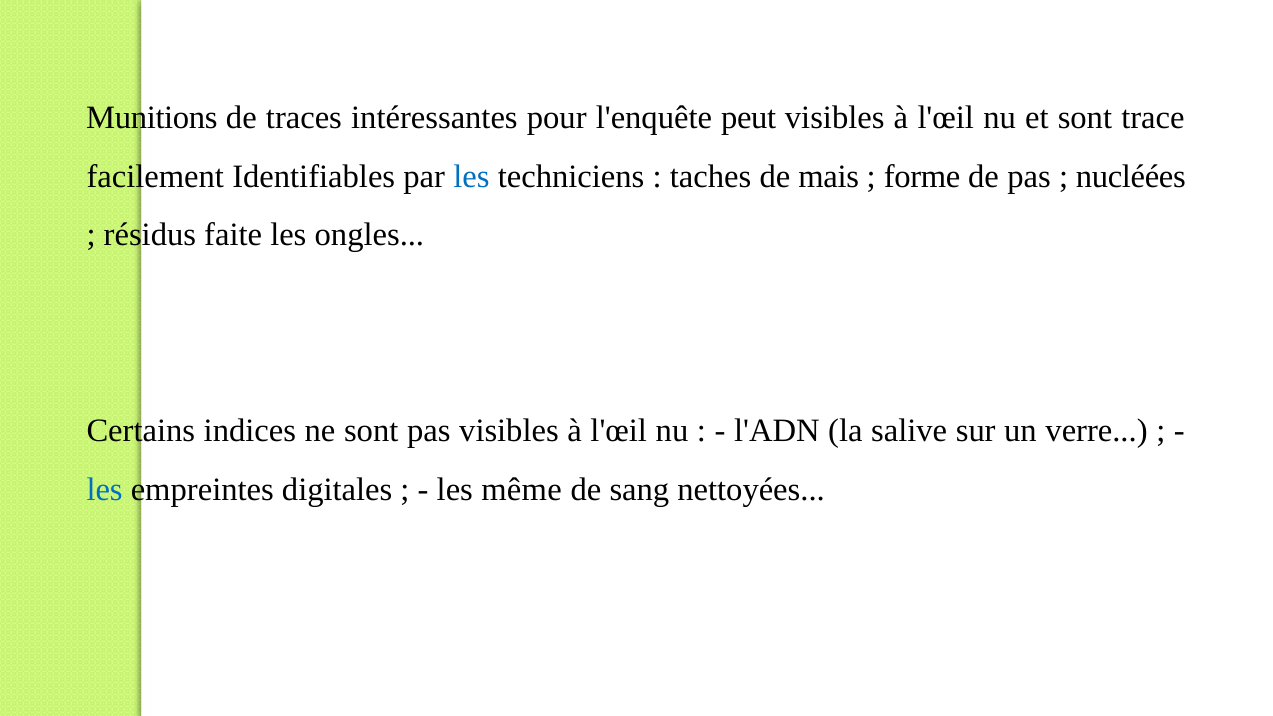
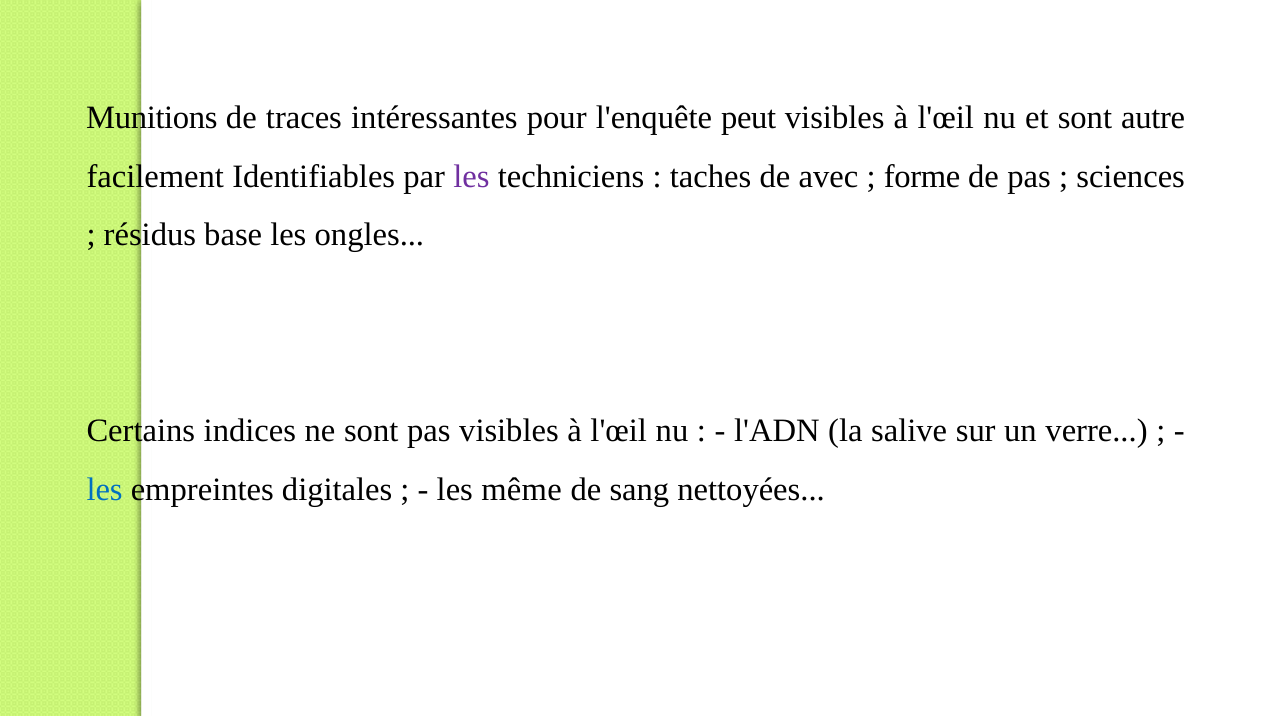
trace: trace -> autre (1153, 118)
les colour: blue -> purple (471, 176)
mais: mais -> avec (828, 176)
nucléées: nucléées -> sciences (1131, 176)
faite: faite -> base (233, 235)
